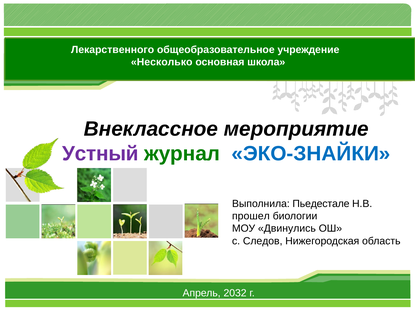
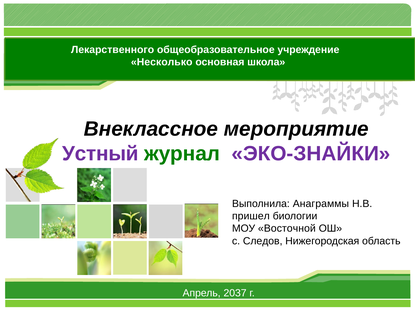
ЭКО-ЗНАЙКИ colour: blue -> purple (311, 154)
Пьедестале: Пьедестале -> Анаграммы (321, 204)
прошел: прошел -> пришел (251, 216)
Двинулись: Двинулись -> Восточной (287, 229)
2032: 2032 -> 2037 (235, 293)
